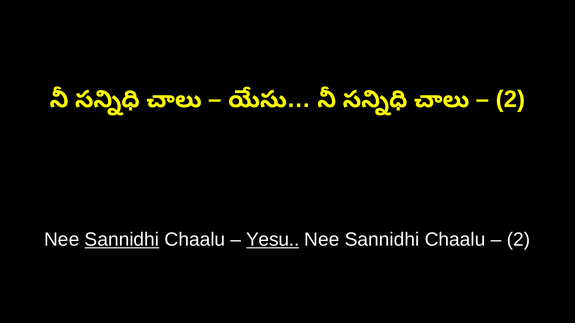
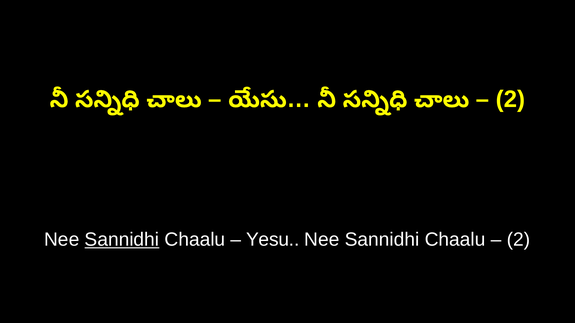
Yesu underline: present -> none (273, 240)
